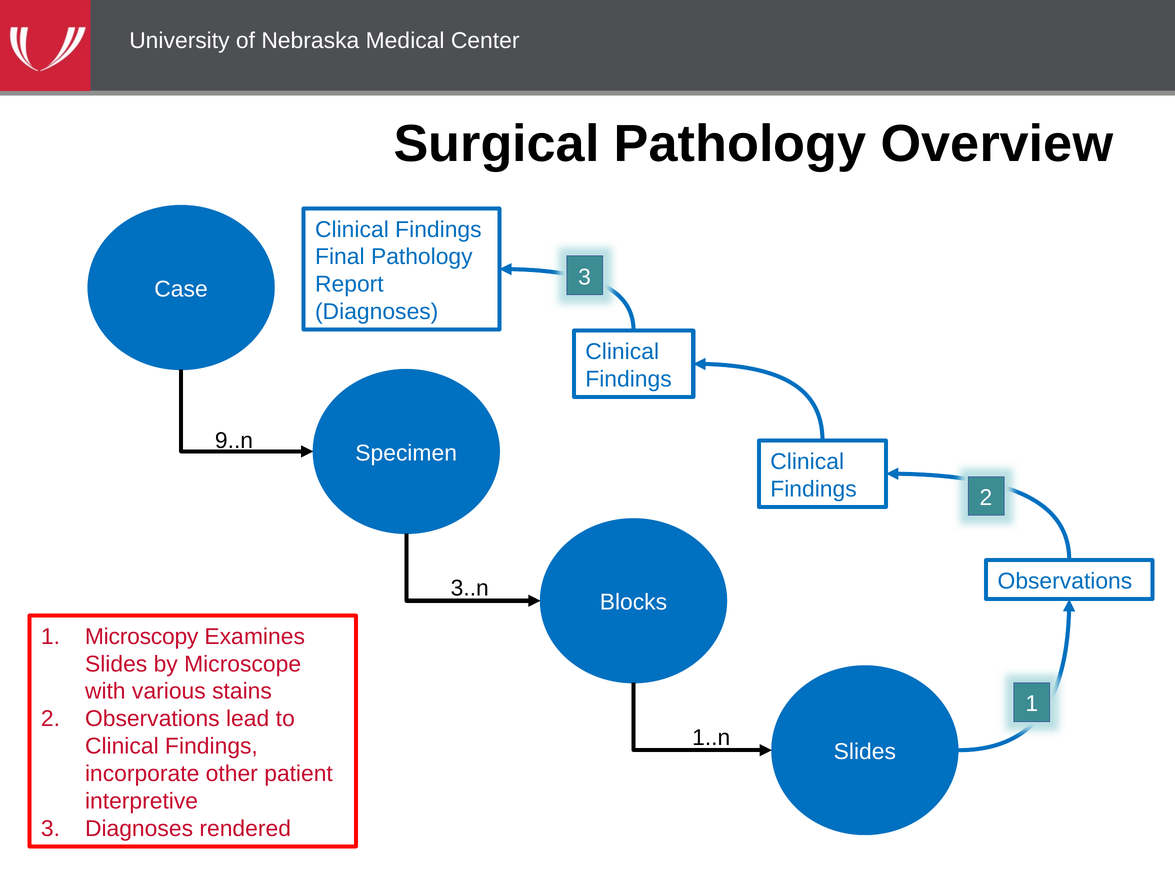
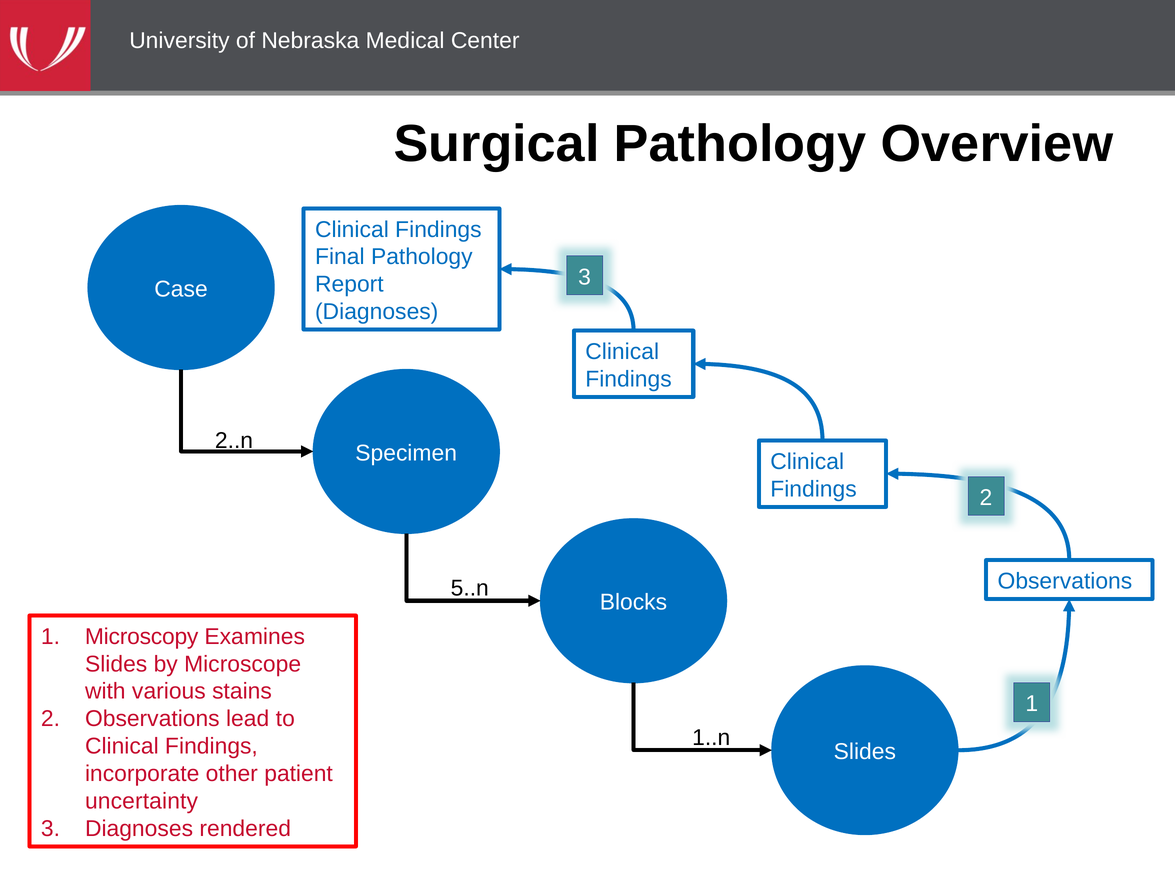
9..n: 9..n -> 2..n (234, 441)
3..n: 3..n -> 5..n (470, 588)
interpretive: interpretive -> uncertainty (141, 801)
